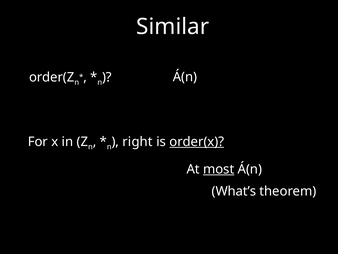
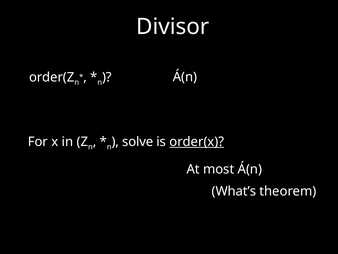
Similar: Similar -> Divisor (173, 27)
right: right -> solve (138, 142)
most underline: present -> none (219, 169)
